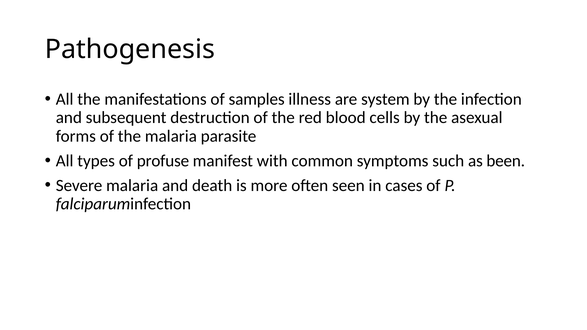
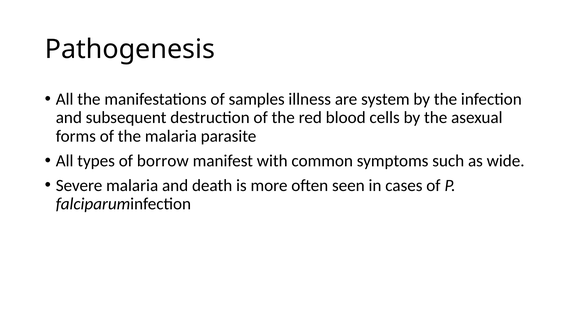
profuse: profuse -> borrow (163, 161)
been: been -> wide (506, 161)
